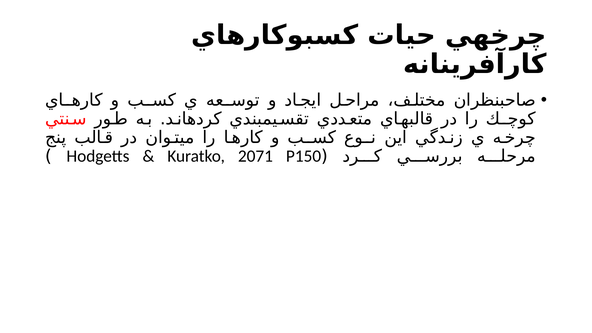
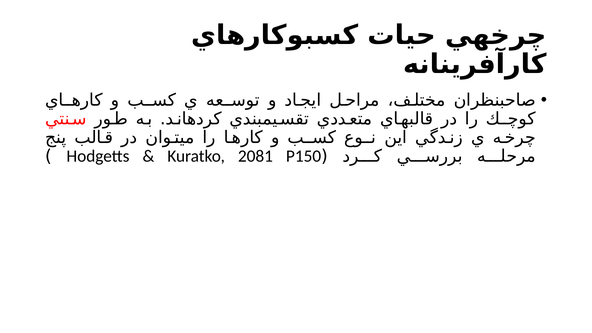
2071: 2071 -> 2081 (255, 156)
